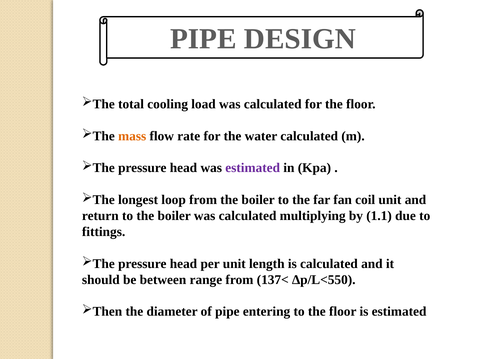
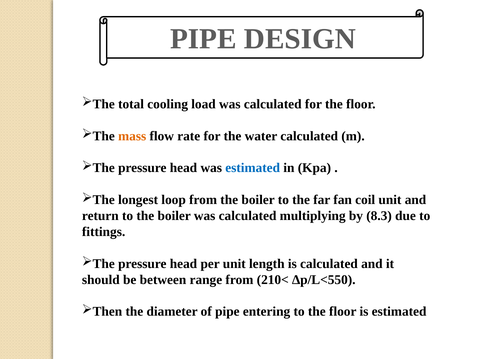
estimated colour: purple -> blue (253, 168)
1.1: 1.1 -> 8.3 (379, 216)
137<: 137< -> 210< (273, 280)
